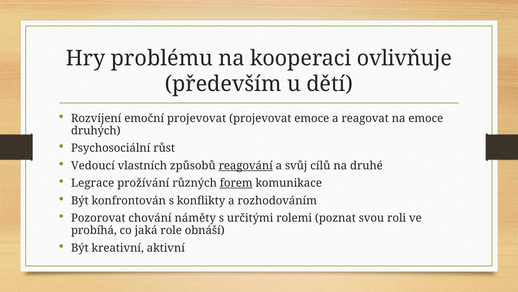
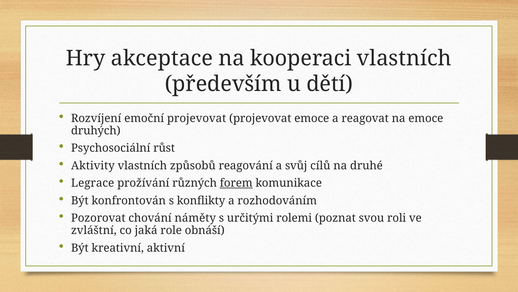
problému: problému -> akceptace (162, 58)
kooperaci ovlivňuje: ovlivňuje -> vlastních (404, 58)
Vedoucí: Vedoucí -> Aktivity (93, 165)
reagování underline: present -> none (246, 165)
probíhá: probíhá -> zvláštní (94, 230)
